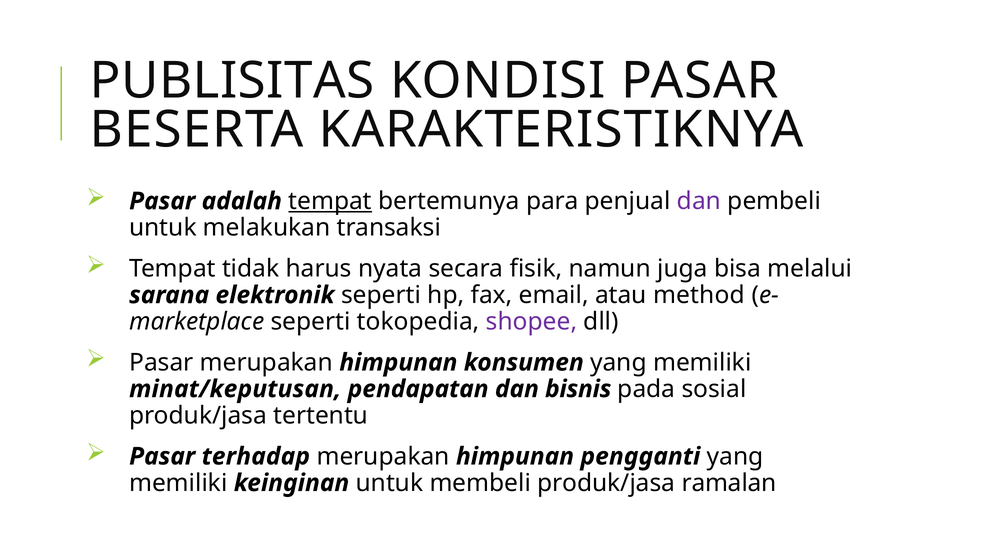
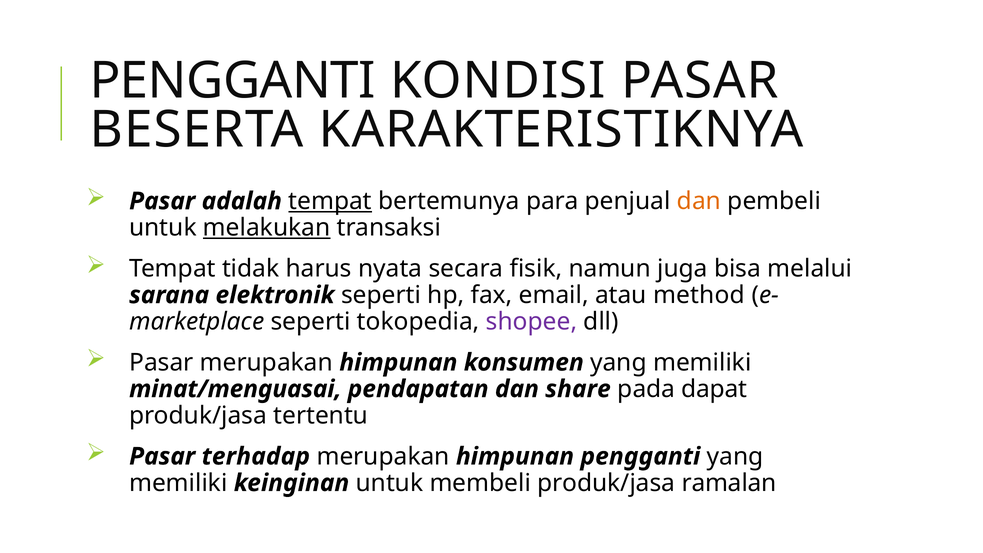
PUBLISITAS: PUBLISITAS -> PENGGANTI (233, 81)
dan colour: purple -> orange (699, 201)
melakukan underline: none -> present (267, 228)
minat/keputusan: minat/keputusan -> minat/menguasai (235, 389)
bisnis: bisnis -> share (578, 389)
sosial: sosial -> dapat (714, 389)
